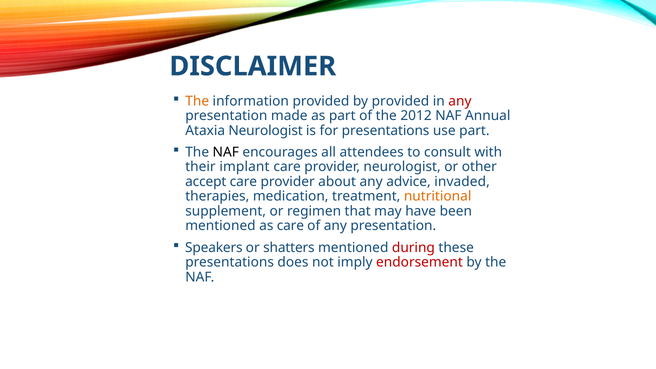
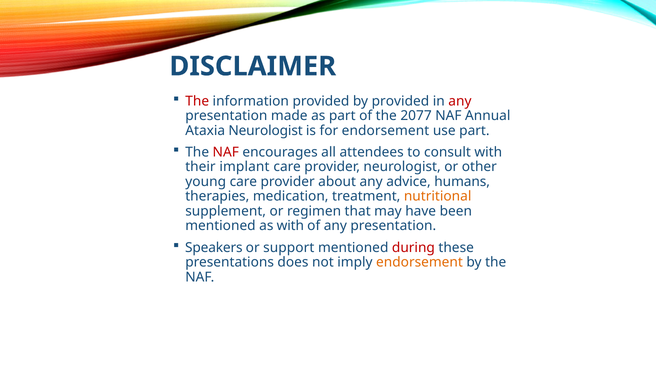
The colour: orange -> red (197, 101)
2012: 2012 -> 2077 (416, 116)
for presentations: presentations -> endorsement (385, 131)
NAF colour: black -> red (226, 152)
accept: accept -> young (206, 182)
invaded: invaded -> humans (462, 182)
as care: care -> with (290, 226)
shatters: shatters -> support (289, 248)
endorsement colour: red -> orange (419, 262)
